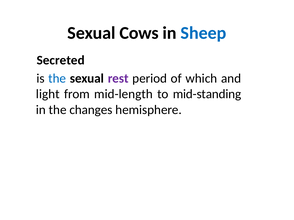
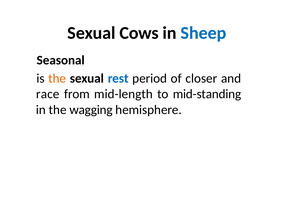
Secreted: Secreted -> Seasonal (61, 60)
the colour: blue -> orange (57, 79)
rest colour: purple -> blue (118, 79)
which: which -> closer (201, 79)
light: light -> race (48, 94)
changes: changes -> wagging (91, 110)
